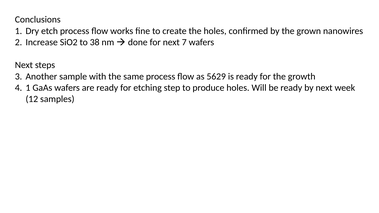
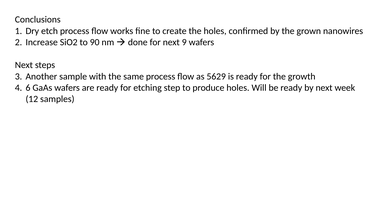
38: 38 -> 90 (95, 42)
7: 7 -> 9 (184, 42)
1: 1 -> 6 (28, 88)
